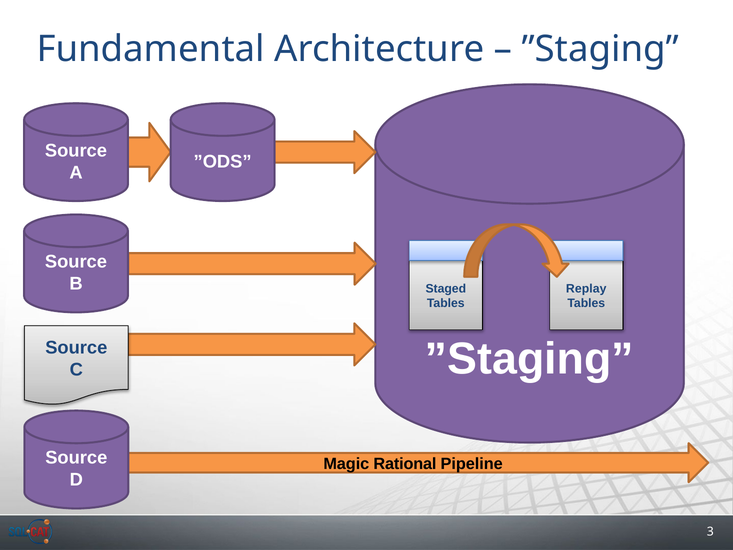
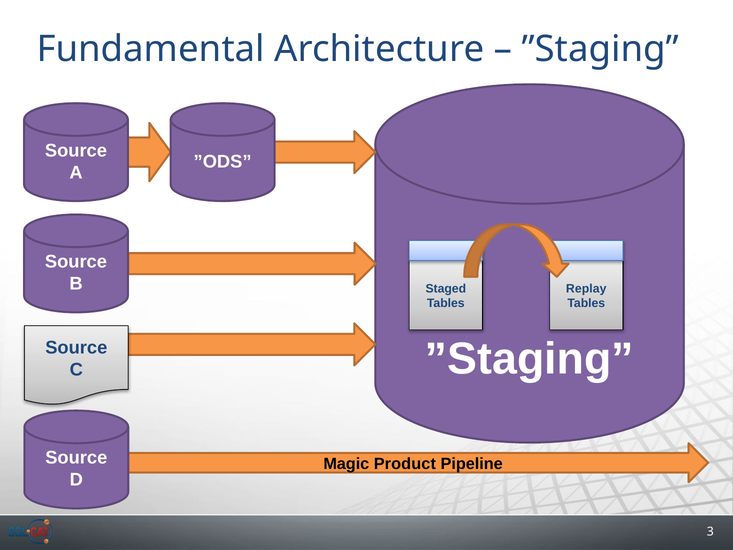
Rational: Rational -> Product (405, 464)
